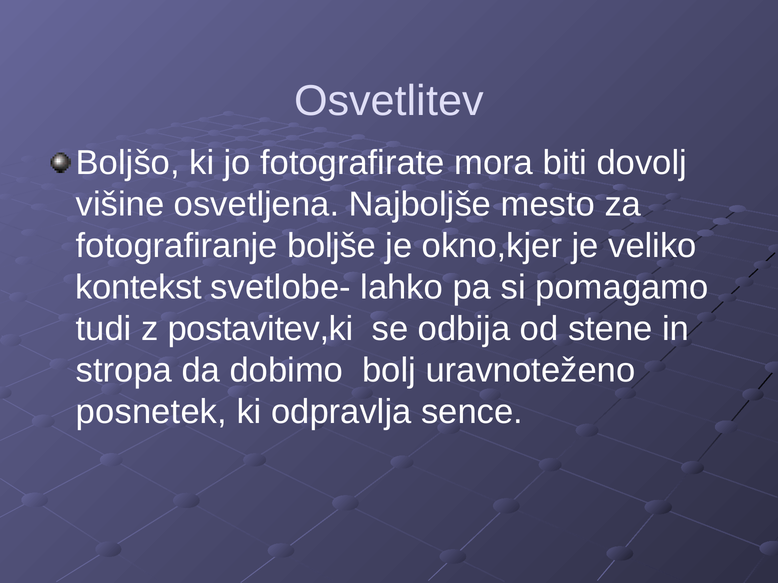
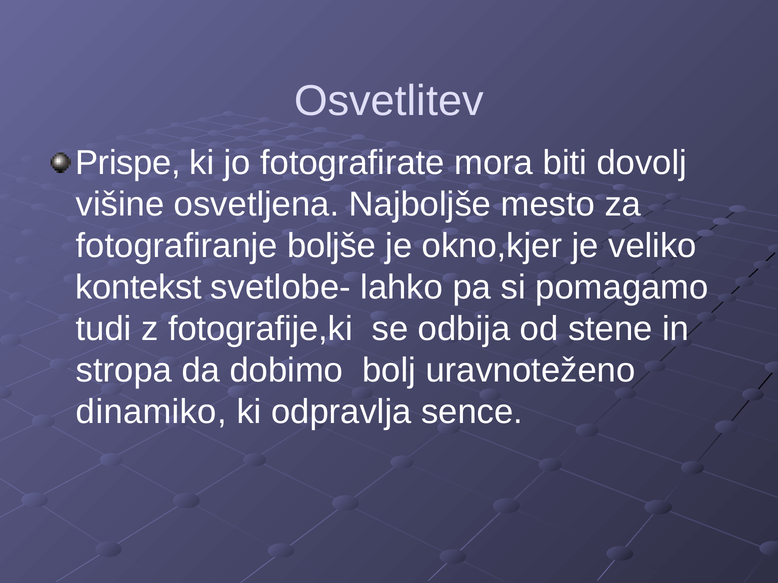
Boljšo: Boljšo -> Prispe (128, 163)
postavitev,ki: postavitev,ki -> fotografije,ki (260, 329)
posnetek: posnetek -> dinamiko (151, 412)
